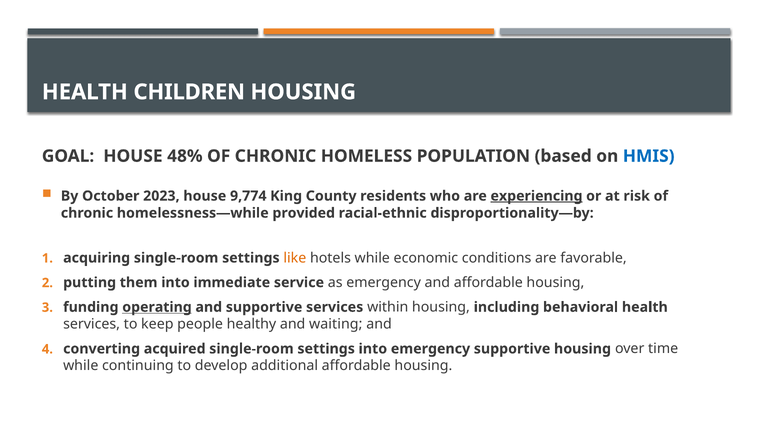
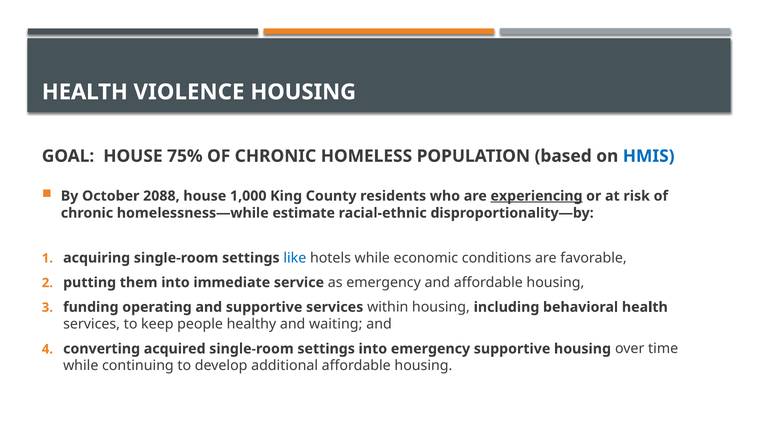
CHILDREN: CHILDREN -> VIOLENCE (189, 92)
48%: 48% -> 75% (185, 156)
2023: 2023 -> 2088 (161, 196)
9,774: 9,774 -> 1,000 (248, 196)
provided: provided -> estimate (304, 213)
like colour: orange -> blue (295, 258)
operating underline: present -> none (157, 307)
